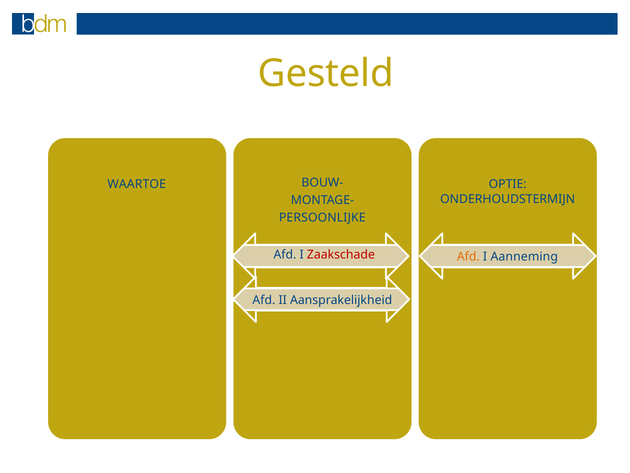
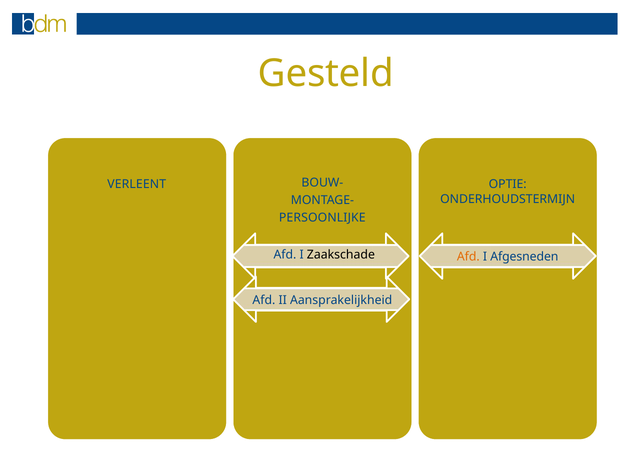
WAARTOE: WAARTOE -> VERLEENT (137, 184)
Zaakschade colour: red -> black (341, 255)
Aanneming: Aanneming -> Afgesneden (524, 257)
